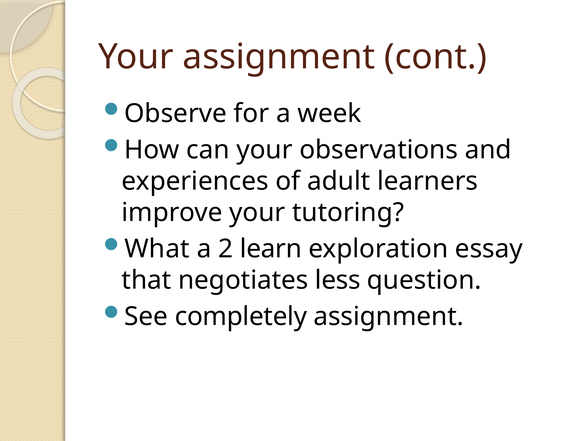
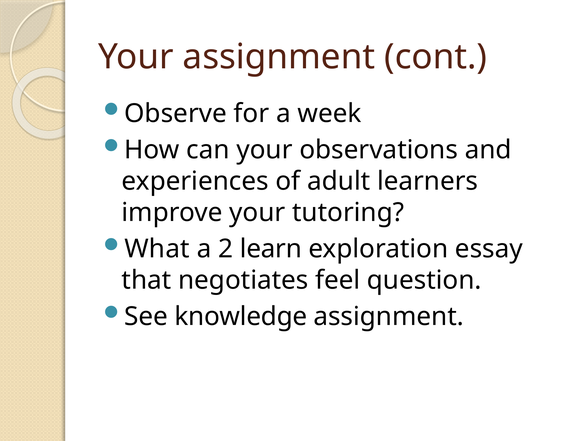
less: less -> feel (338, 280)
completely: completely -> knowledge (241, 316)
